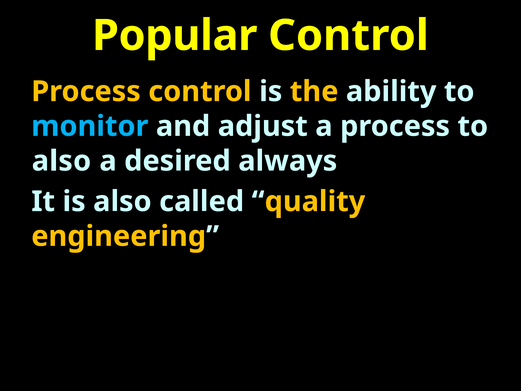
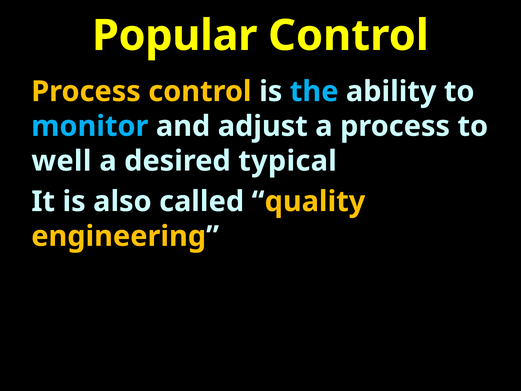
the colour: yellow -> light blue (314, 91)
also: also -> well (61, 161)
always: always -> typical (288, 161)
